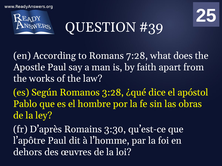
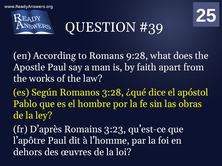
7:28: 7:28 -> 9:28 (137, 56)
3:30: 3:30 -> 3:23 (115, 130)
